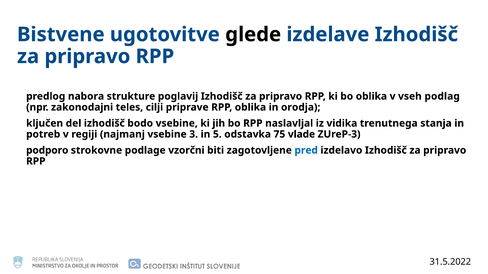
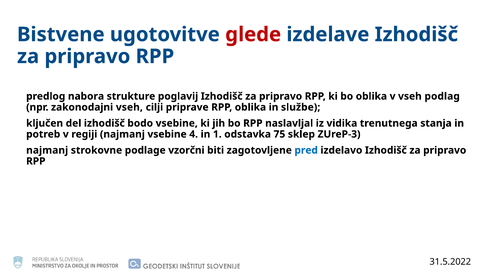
glede colour: black -> red (253, 35)
zakonodajni teles: teles -> vseh (129, 107)
orodja: orodja -> službe (301, 107)
3: 3 -> 4 (194, 134)
5: 5 -> 1 (217, 134)
vlade: vlade -> sklep (301, 134)
podporo: podporo -> najmanj (47, 151)
